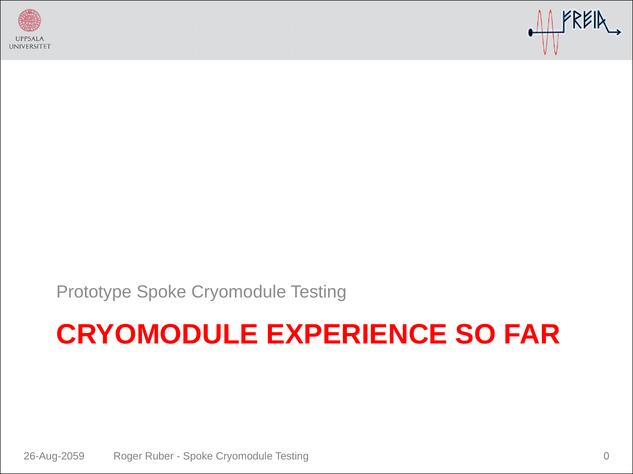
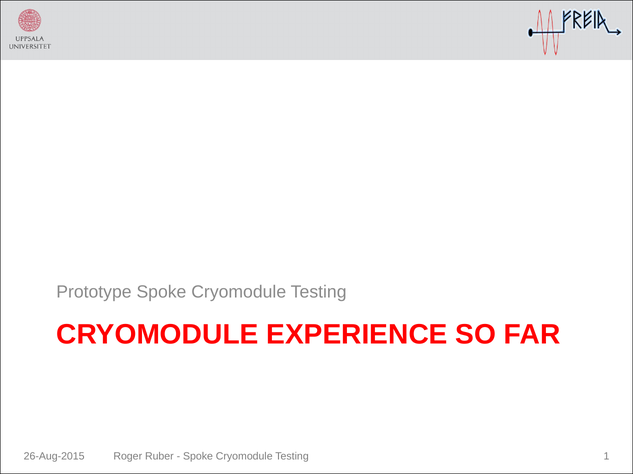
26-Aug-2059: 26-Aug-2059 -> 26-Aug-2015 (54, 457)
0: 0 -> 1 (606, 457)
